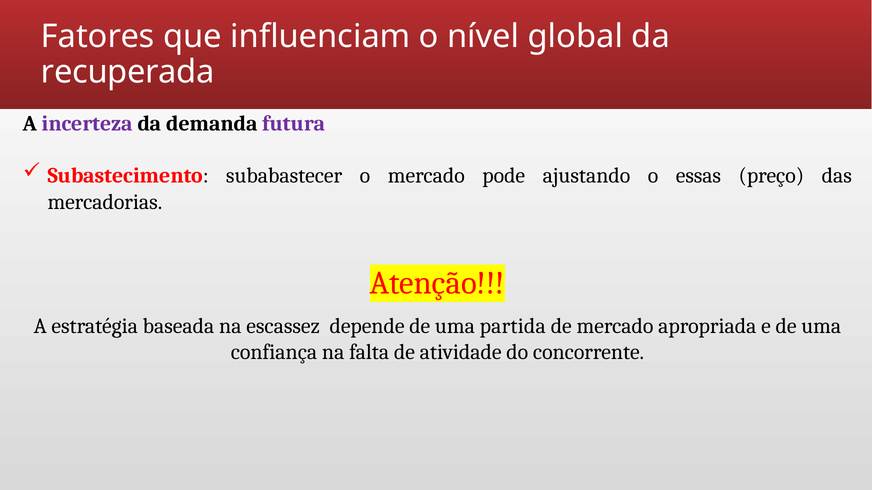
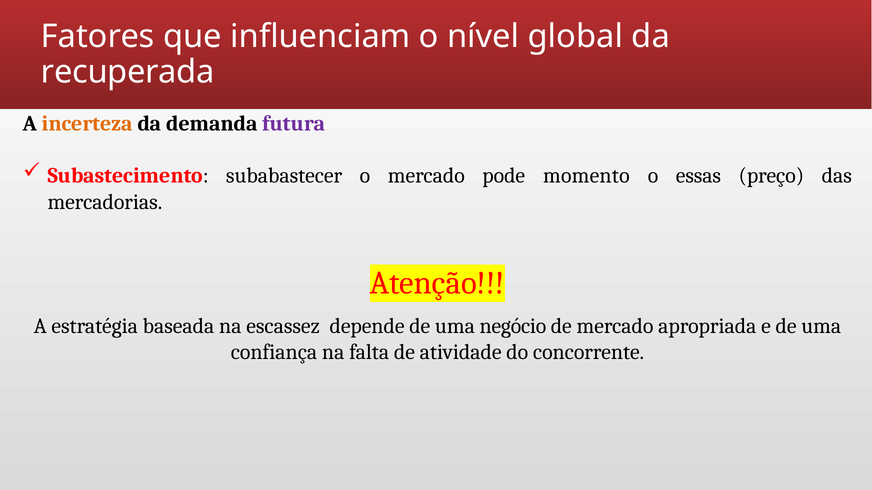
incerteza colour: purple -> orange (87, 124)
ajustando: ajustando -> momento (586, 176)
partida: partida -> negócio (513, 326)
